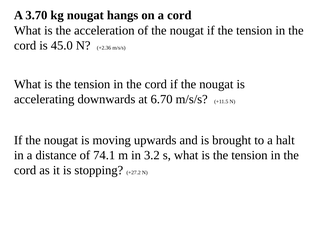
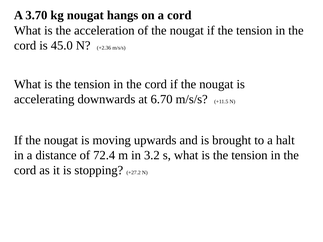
74.1: 74.1 -> 72.4 (104, 155)
